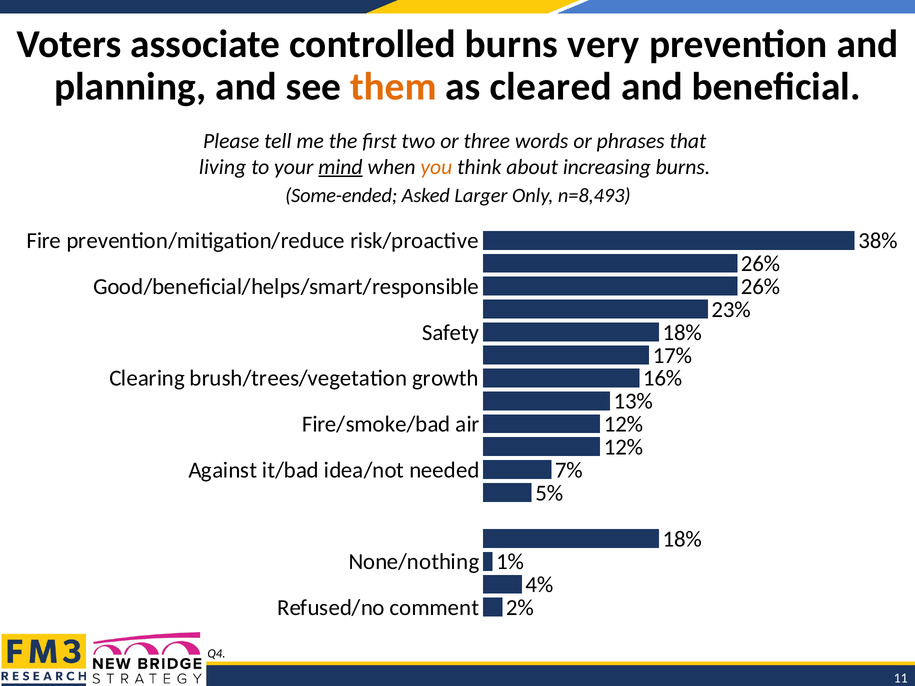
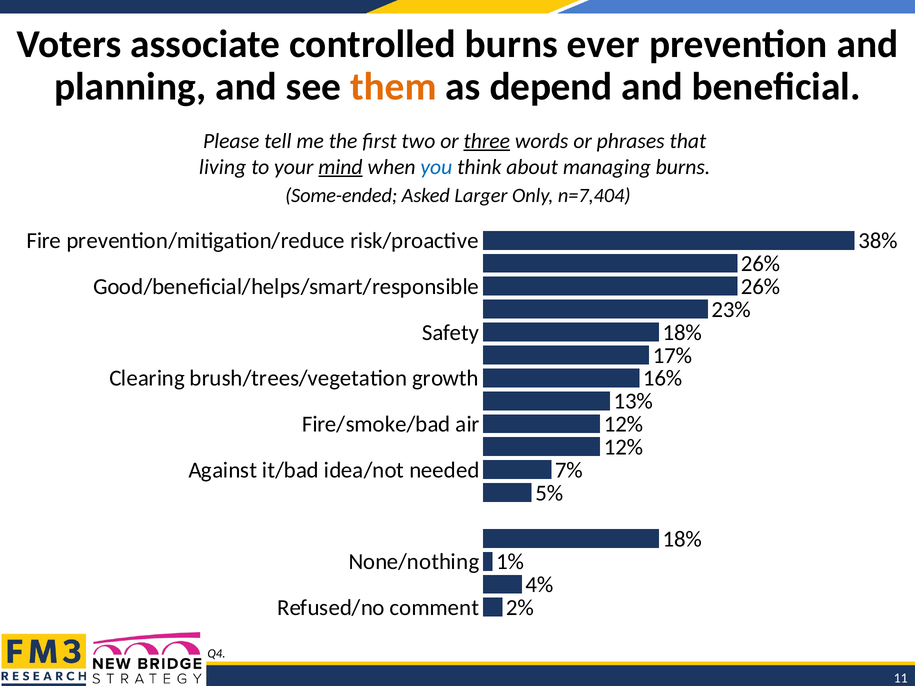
very: very -> ever (603, 44)
cleared: cleared -> depend (551, 87)
three underline: none -> present (487, 141)
you colour: orange -> blue (436, 167)
increasing: increasing -> managing (607, 167)
n=8,493: n=8,493 -> n=7,404 (594, 196)
